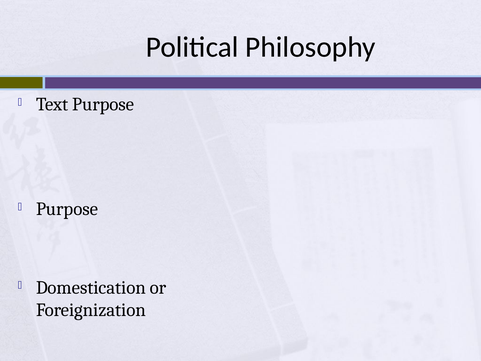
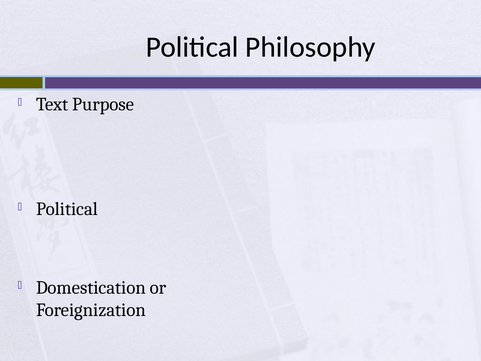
Purpose: Purpose -> Political (67, 209)
